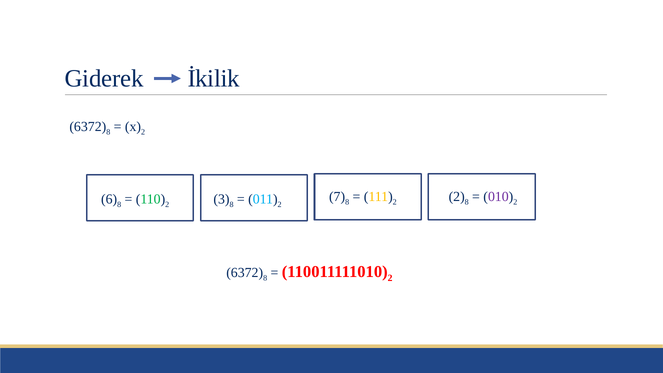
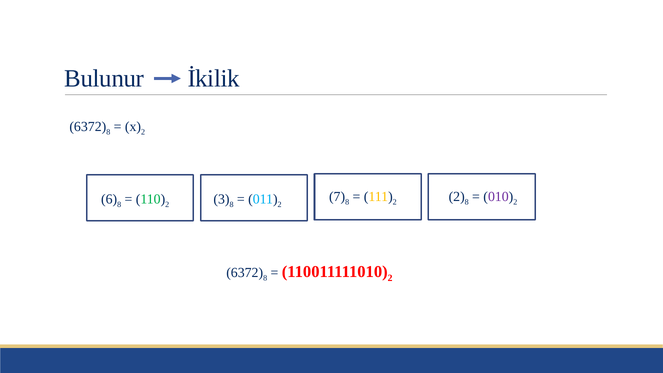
Giderek: Giderek -> Bulunur (104, 79)
